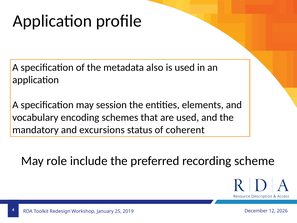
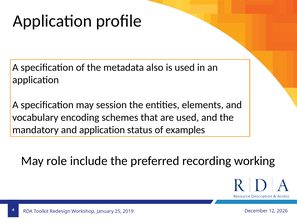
and excursions: excursions -> application (102, 130)
coherent: coherent -> examples (185, 130)
scheme: scheme -> working (255, 161)
